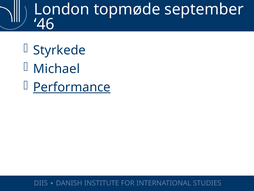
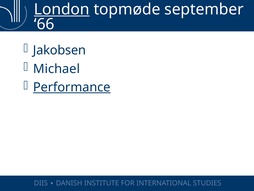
London underline: none -> present (62, 9)
46: 46 -> 66 (44, 24)
Styrkede: Styrkede -> Jakobsen (59, 50)
